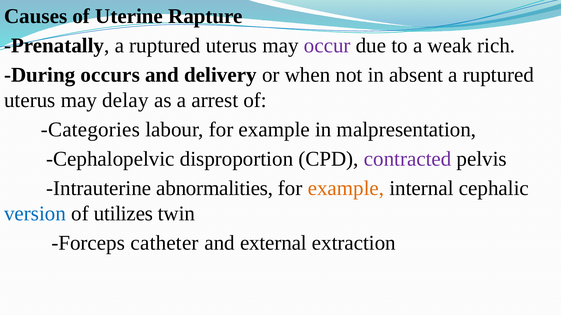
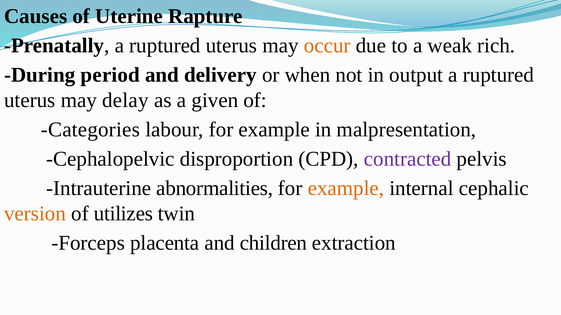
occur colour: purple -> orange (327, 46)
occurs: occurs -> period (110, 75)
absent: absent -> output (416, 75)
arrest: arrest -> given (215, 100)
version colour: blue -> orange (35, 214)
catheter: catheter -> placenta (165, 243)
external: external -> children (273, 243)
